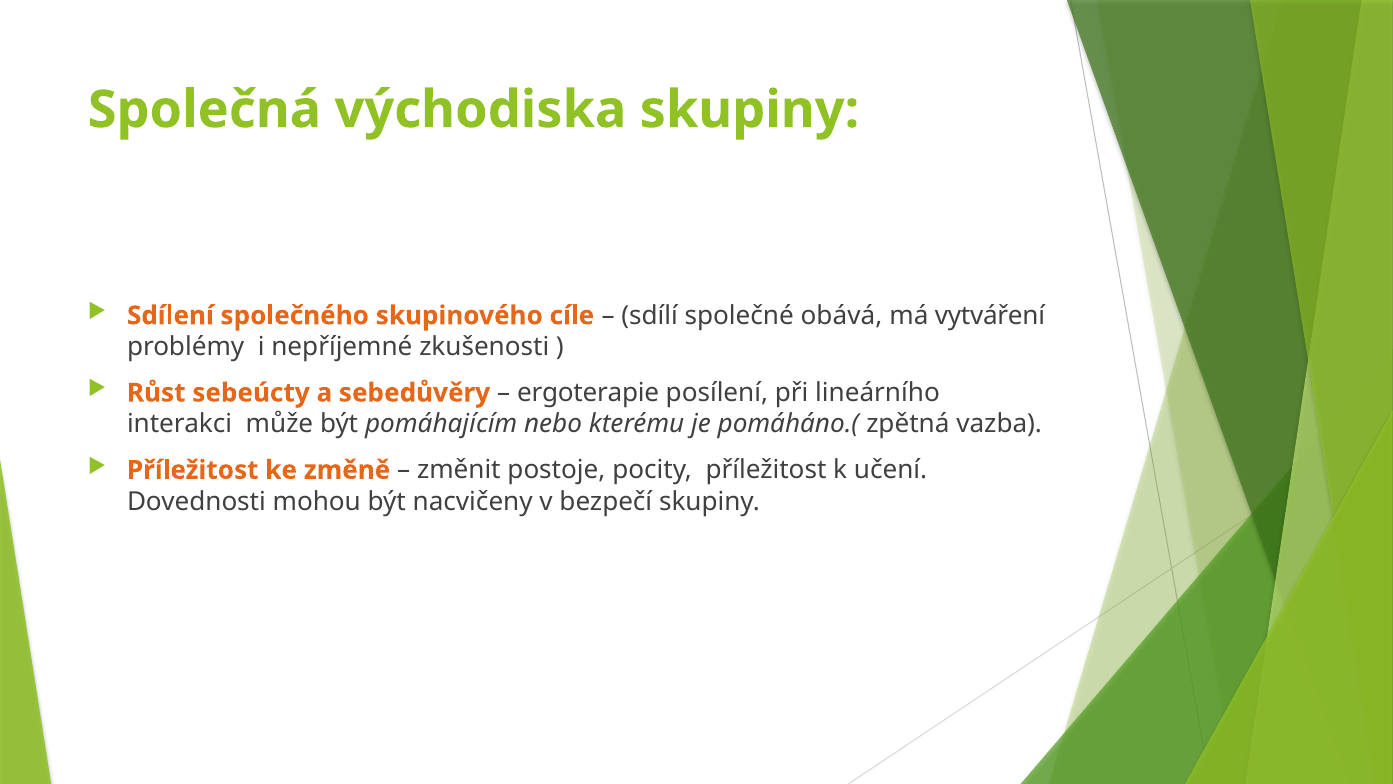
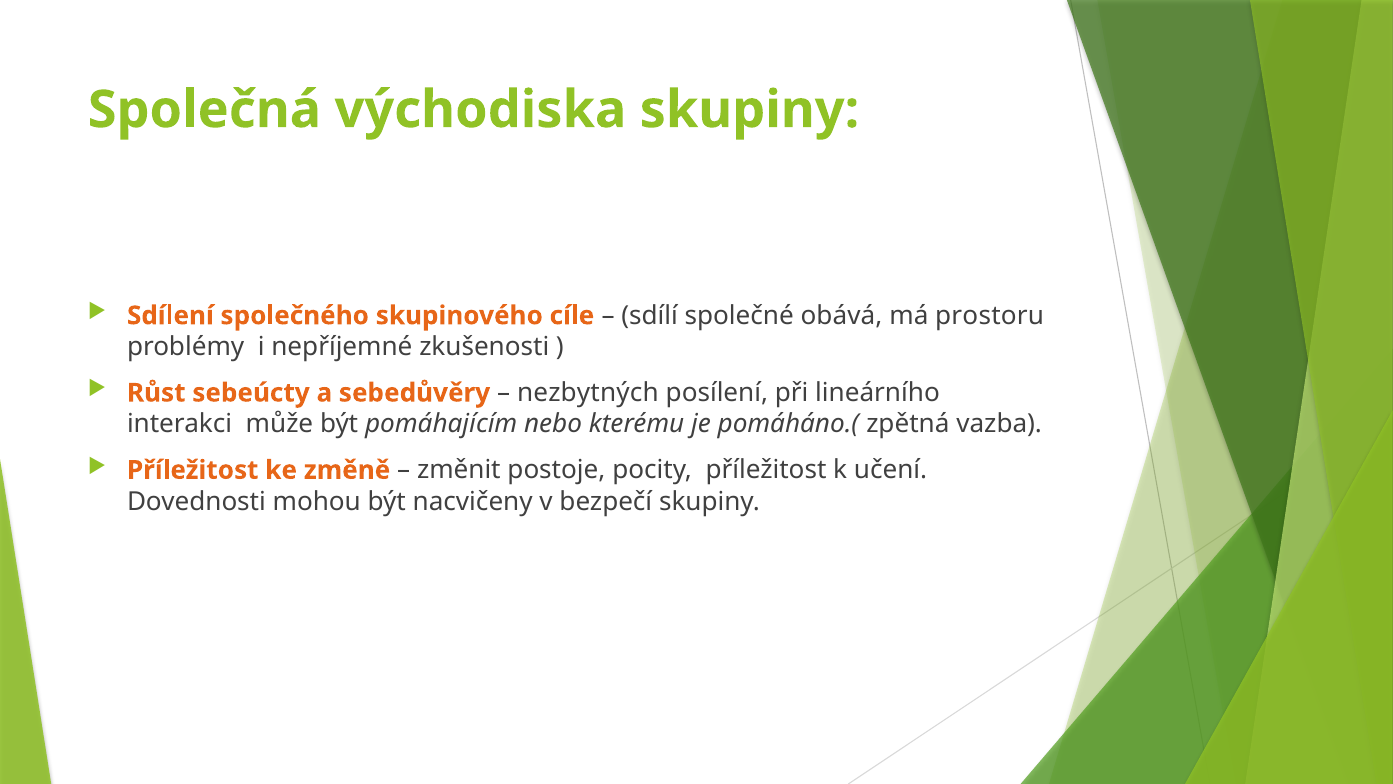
vytváření: vytváření -> prostoru (990, 315)
ergoterapie: ergoterapie -> nezbytných (588, 393)
